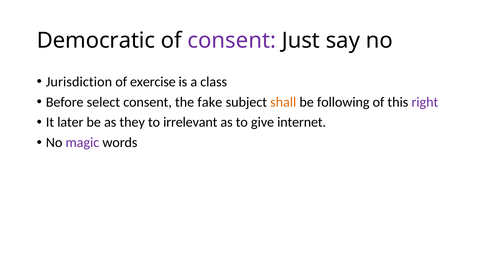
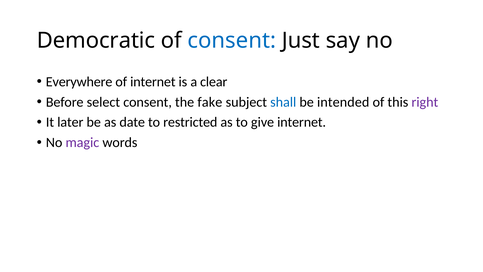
consent colour: purple -> blue (232, 41)
Jurisdiction: Jurisdiction -> Everywhere (79, 82)
of exercise: exercise -> internet (153, 82)
class: class -> clear (214, 82)
shall colour: orange -> blue (283, 102)
following: following -> intended (343, 102)
they: they -> date (132, 122)
irrelevant: irrelevant -> restricted (190, 122)
